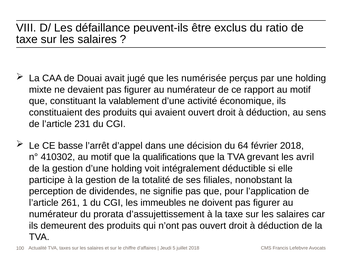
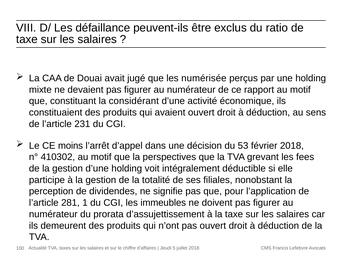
valablement: valablement -> considérant (134, 101)
basse: basse -> moins (71, 145)
64: 64 -> 53 (243, 145)
qualifications: qualifications -> perspectives (169, 157)
avril: avril -> fees (305, 157)
261: 261 -> 281 (70, 202)
